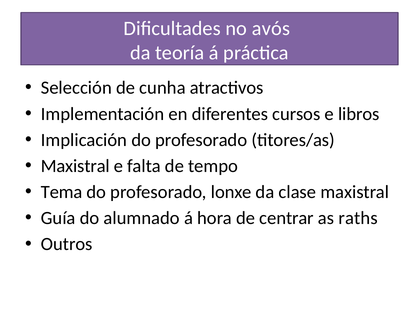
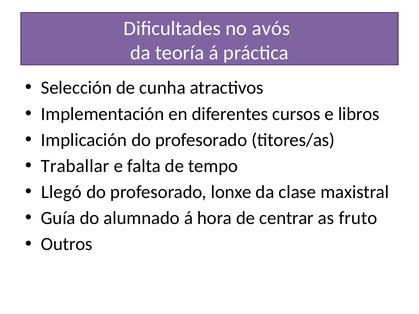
Maxistral: Maxistral -> Traballar (75, 166)
Tema: Tema -> Llegó (61, 192)
raths: raths -> fruto (358, 218)
